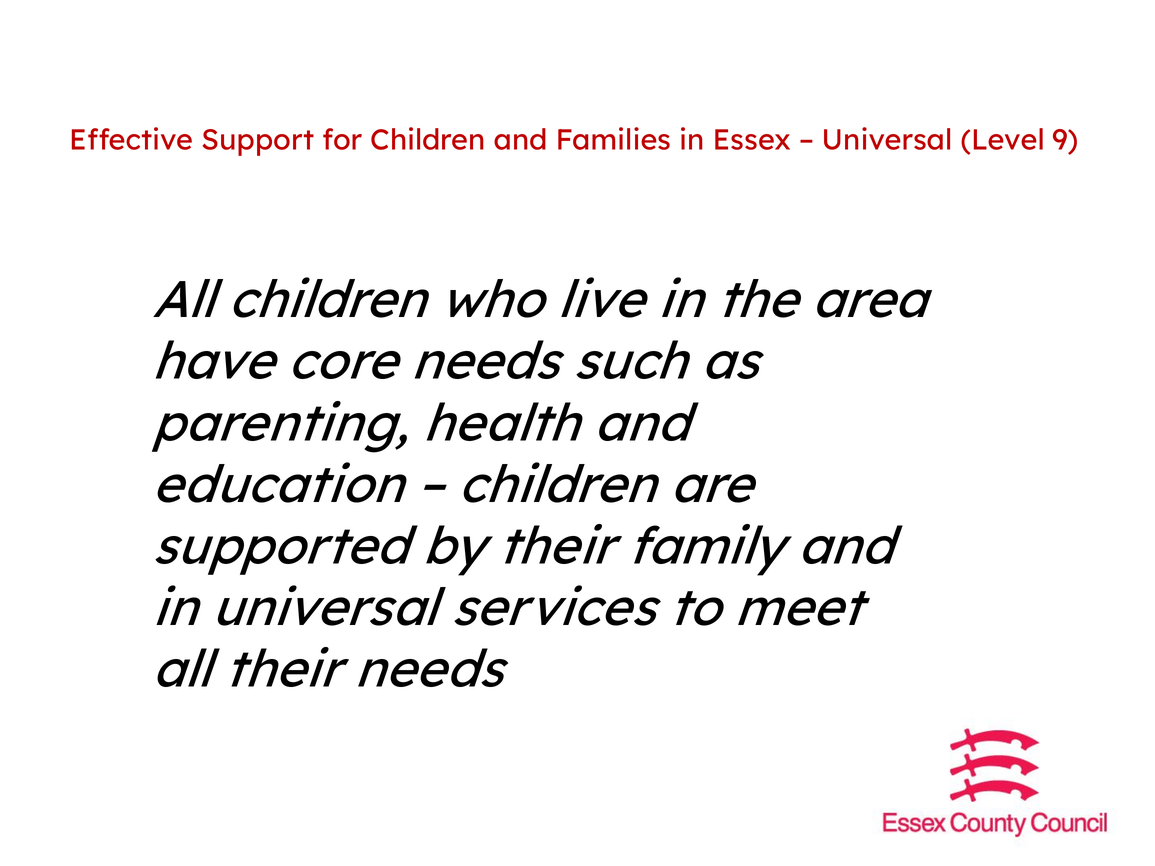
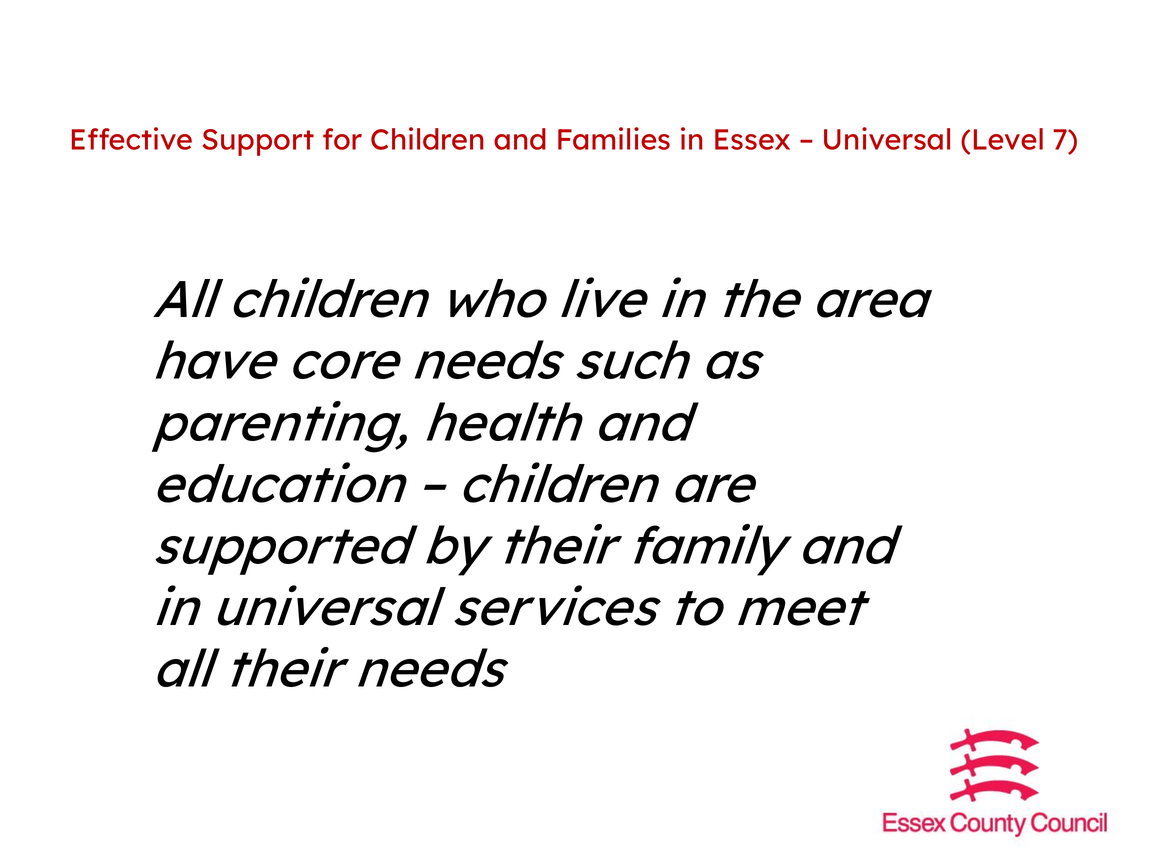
9: 9 -> 7 (1065, 140)
